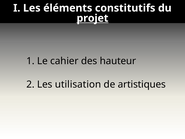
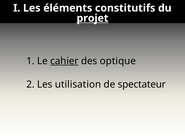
cahier underline: none -> present (64, 61)
hauteur: hauteur -> optique (118, 61)
artistiques: artistiques -> spectateur (142, 84)
